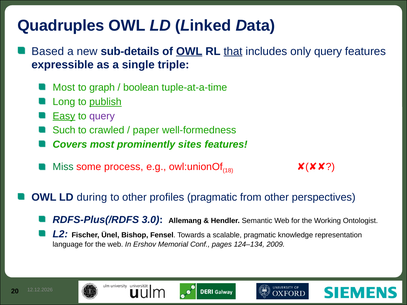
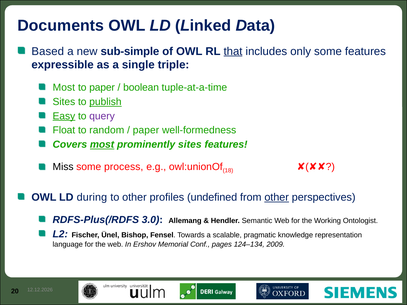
Quadruples: Quadruples -> Documents (61, 26)
sub-details: sub-details -> sub-simple (130, 51)
OWL underline: present -> none (189, 51)
only query: query -> some (328, 51)
to graph: graph -> paper (102, 88)
Long: Long -> Sites (64, 102)
Such: Such -> Float (64, 130)
crawled: crawled -> random (107, 130)
most underline: none -> present (102, 145)
Miss colour: green -> black (63, 167)
profiles pragmatic: pragmatic -> undefined (212, 197)
other underline: none -> present (277, 197)
